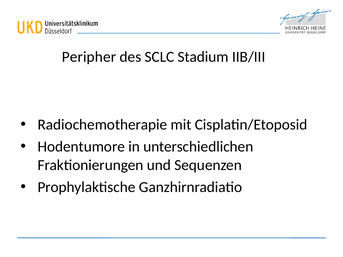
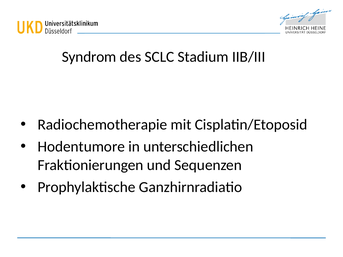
Peripher: Peripher -> Syndrom (89, 57)
